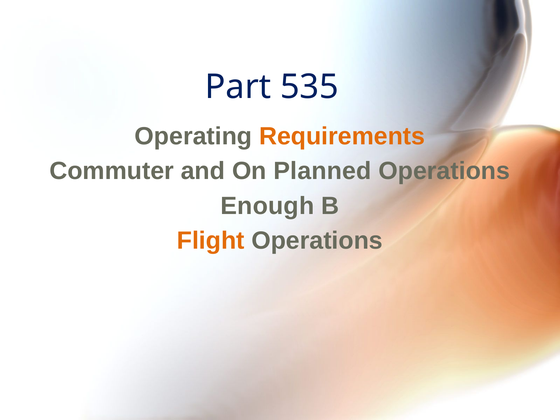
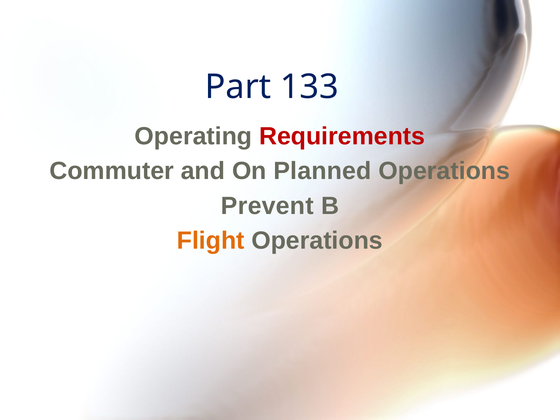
535: 535 -> 133 (309, 87)
Requirements colour: orange -> red (342, 136)
Enough: Enough -> Prevent (267, 206)
